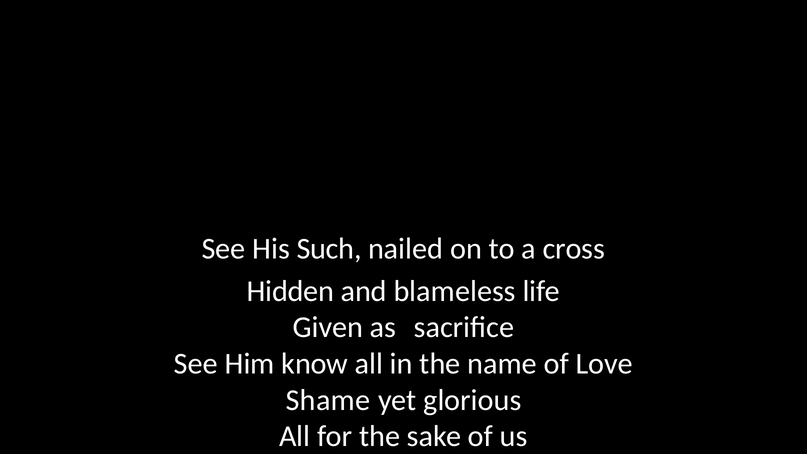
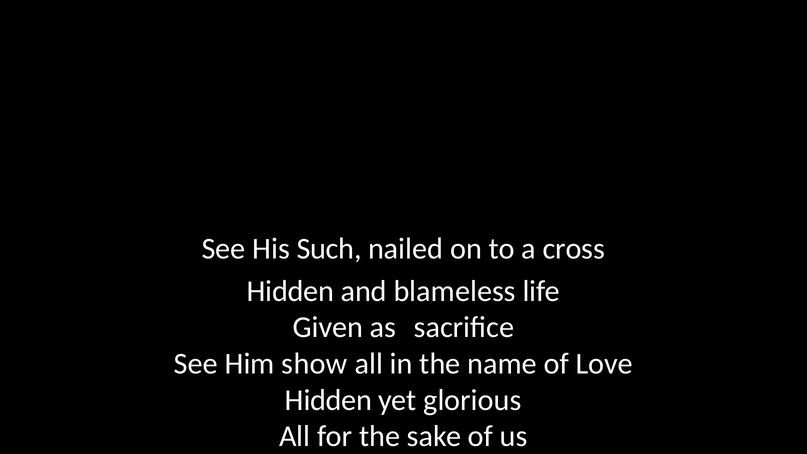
know: know -> show (315, 364)
Shame: Shame -> Hidden (328, 400)
